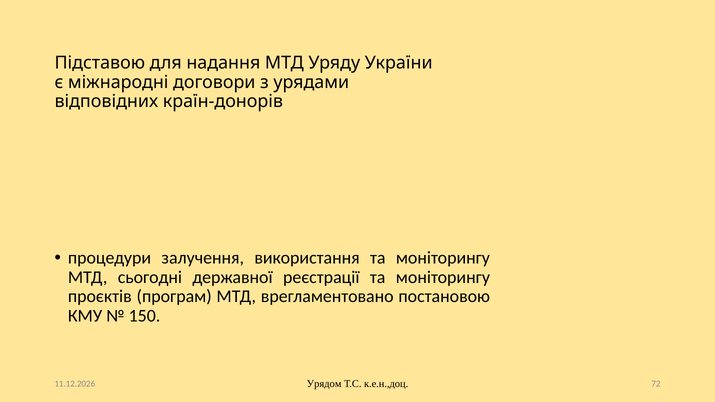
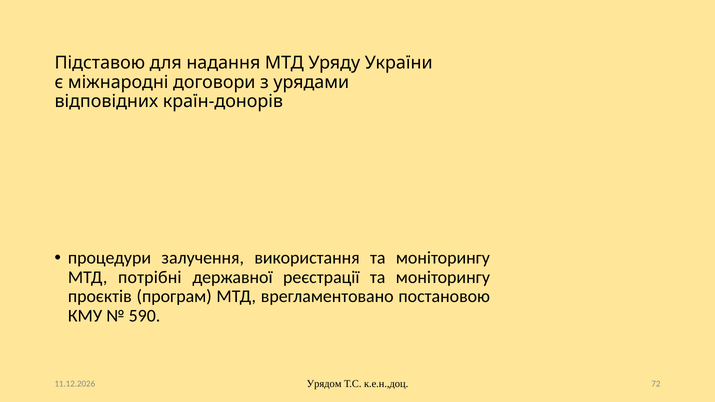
сьогодні: сьогодні -> потрібні (150, 277)
150: 150 -> 590 (144, 316)
